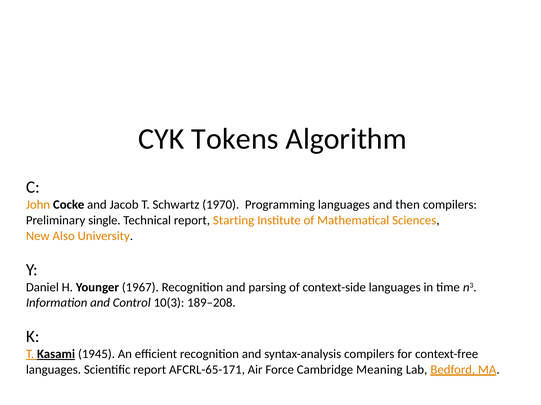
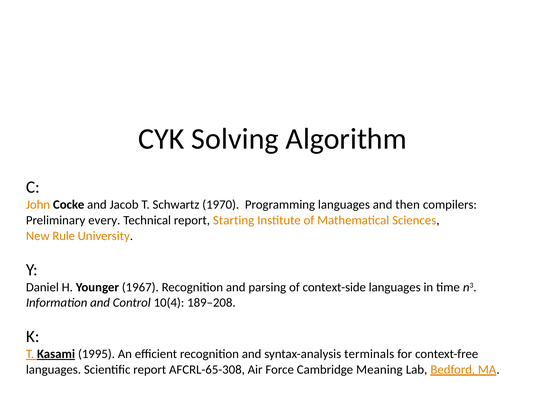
Tokens: Tokens -> Solving (235, 139)
single: single -> every (104, 221)
Also: Also -> Rule (64, 236)
10(3: 10(3 -> 10(4 (169, 303)
1945: 1945 -> 1995 (96, 355)
syntax-analysis compilers: compilers -> terminals (369, 355)
AFCRL-65-171: AFCRL-65-171 -> AFCRL-65-308 (207, 370)
